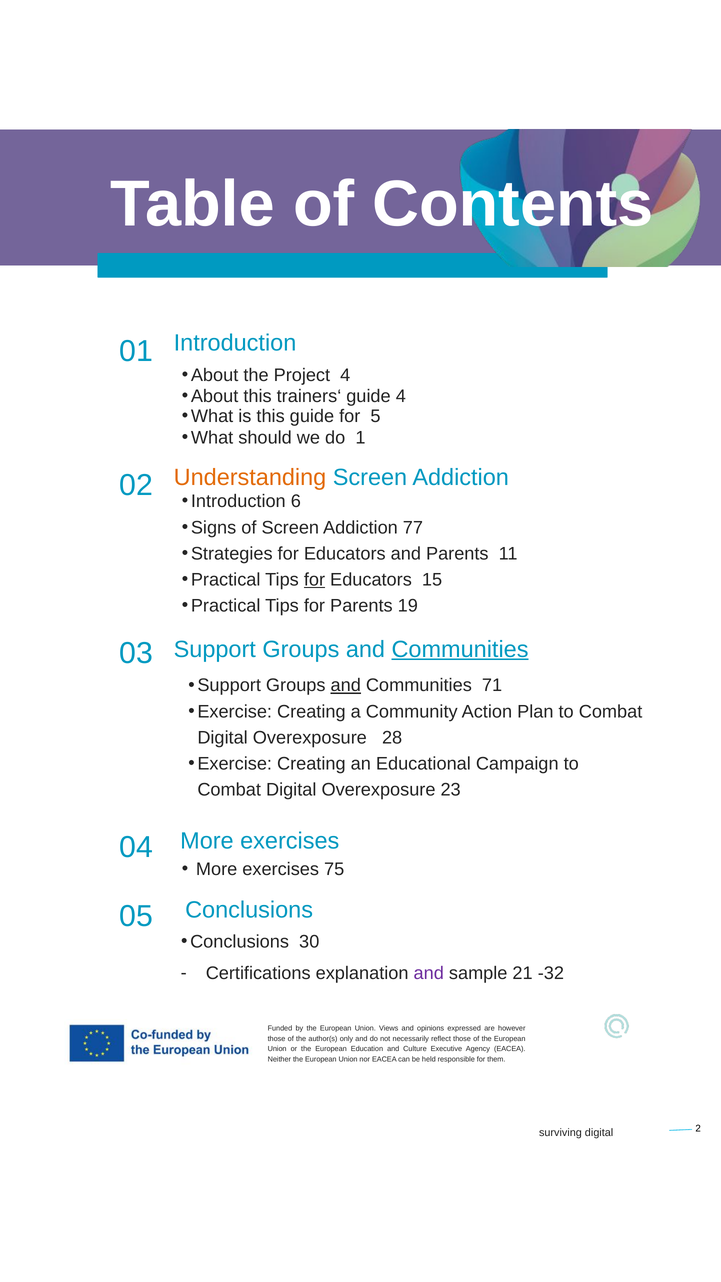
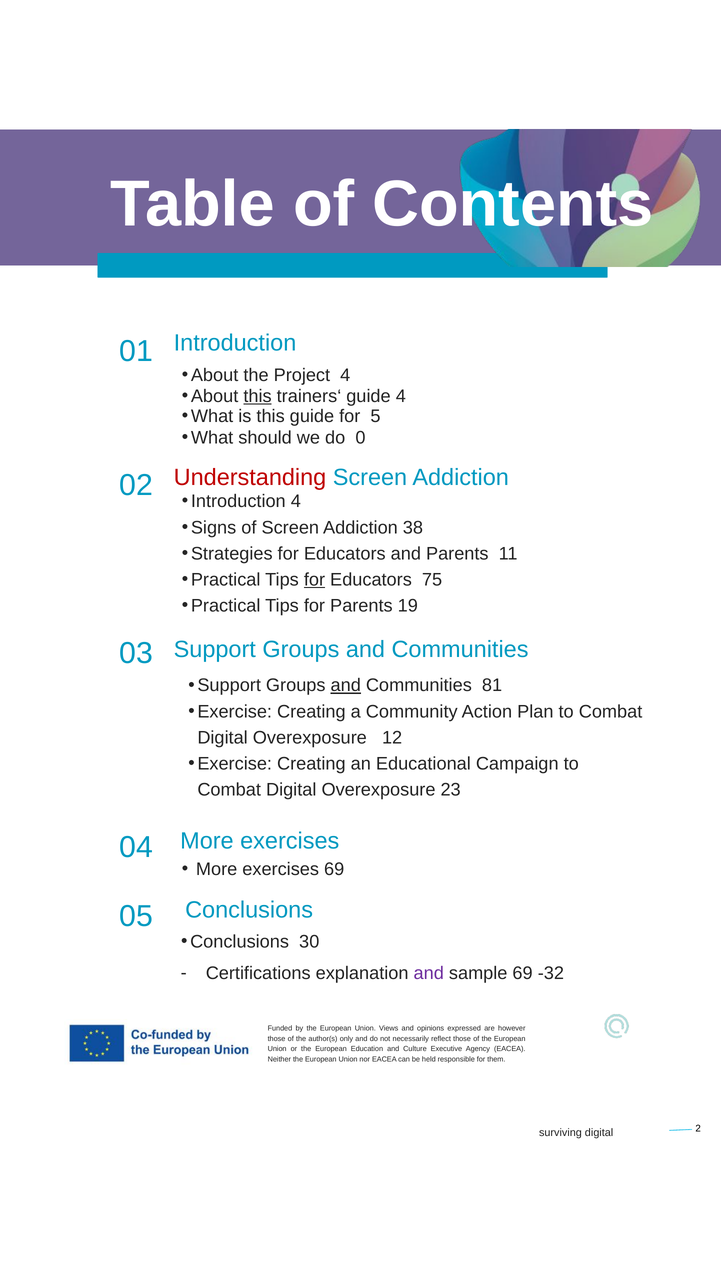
this underline: none -> present (258, 396)
1: 1 -> 0 (360, 438)
Understanding colour: orange -> red (250, 477)
Introduction 6: 6 -> 4 (296, 501)
77: 77 -> 38 (413, 527)
15: 15 -> 75 (432, 580)
Communities underline: present -> none (460, 649)
71: 71 -> 81 (492, 685)
28: 28 -> 12 (392, 738)
exercises 75: 75 -> 69 (334, 869)
sample 21: 21 -> 69 (523, 973)
